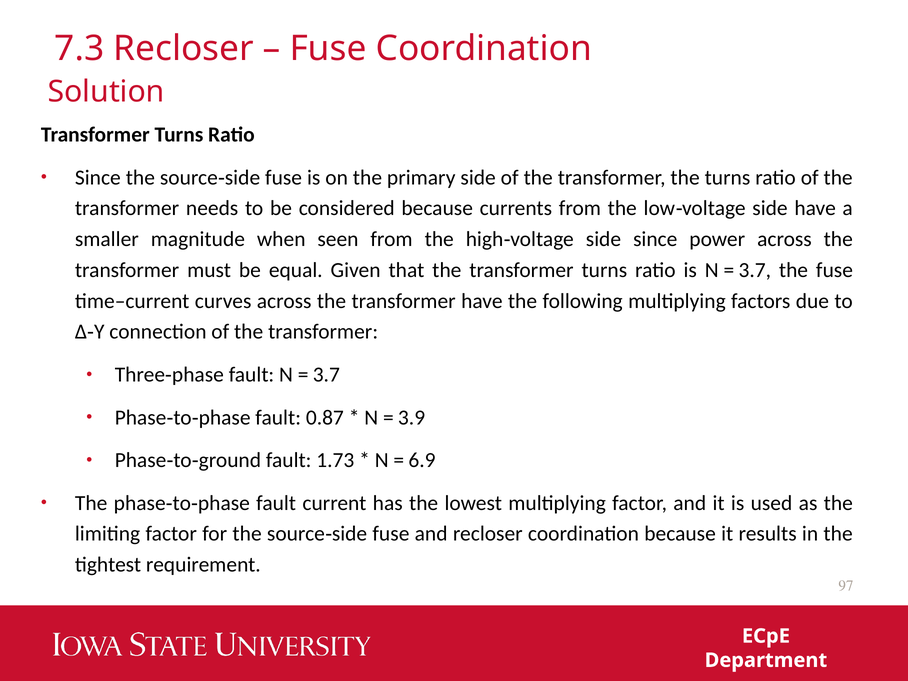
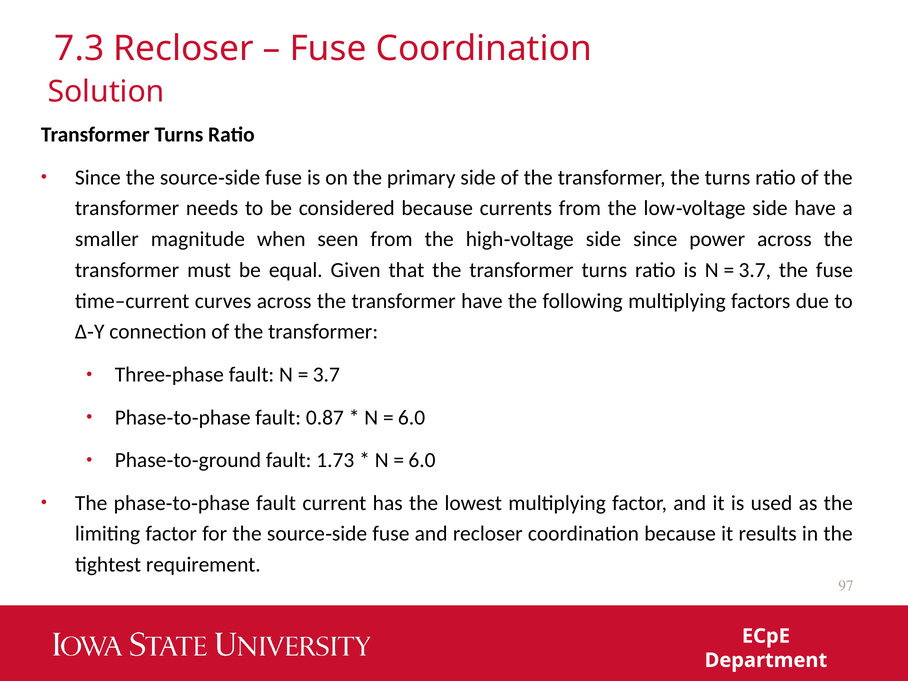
3.9: 3.9 -> 6.0 (412, 417)
6.9: 6.9 -> 6.0 (422, 460)
